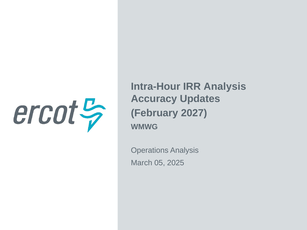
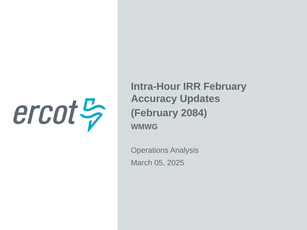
IRR Analysis: Analysis -> February (225, 86)
2027: 2027 -> 2084 (194, 113)
